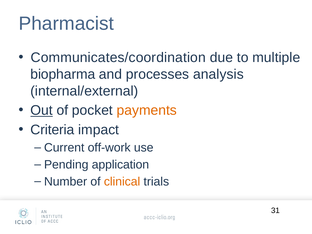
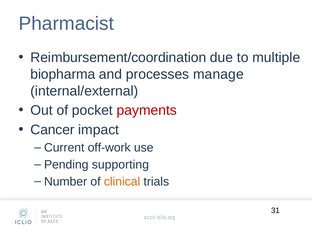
Communicates/coordination: Communicates/coordination -> Reimbursement/coordination (118, 58)
analysis: analysis -> manage (218, 74)
Out underline: present -> none (42, 110)
payments colour: orange -> red (147, 110)
Criteria: Criteria -> Cancer (52, 130)
application: application -> supporting (120, 165)
